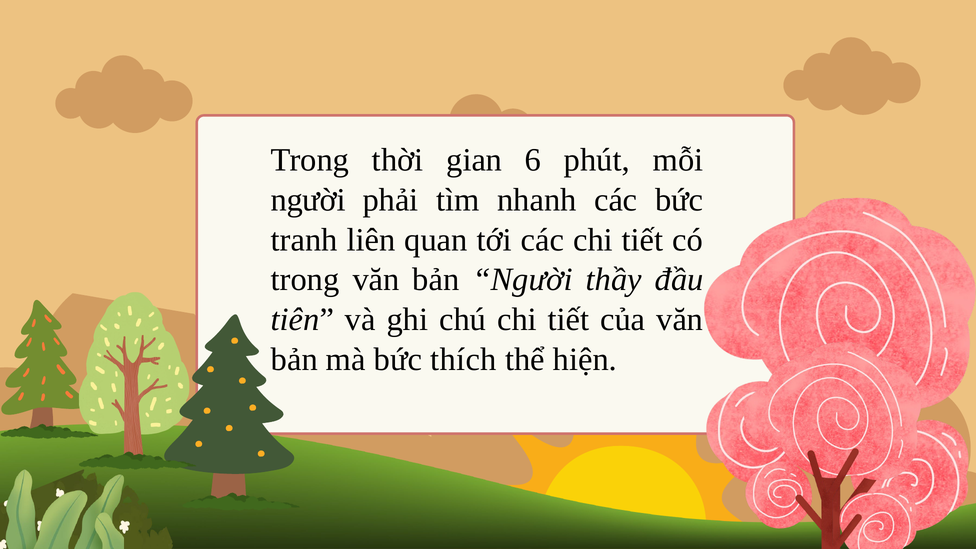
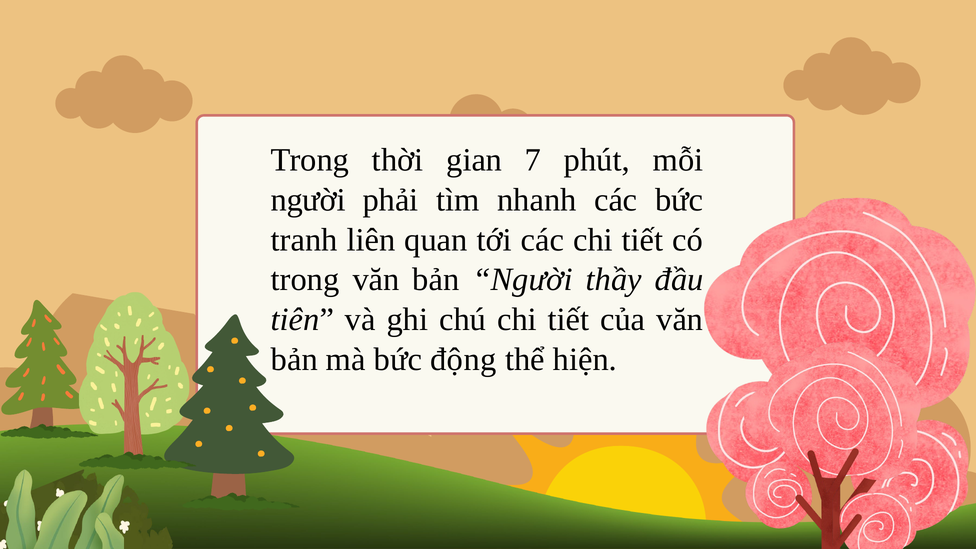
6: 6 -> 7 (533, 160)
thích: thích -> động (463, 359)
